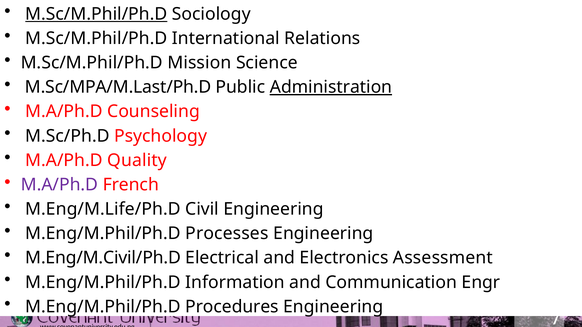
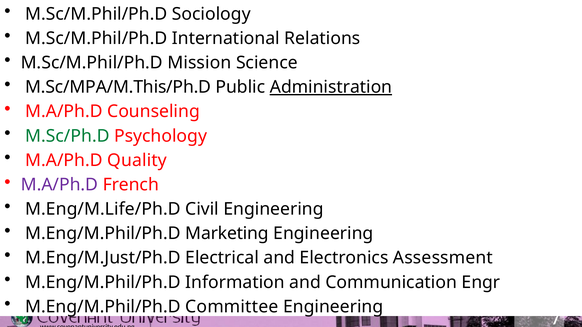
M.Sc/M.Phil/Ph.D underline: present -> none (96, 14)
M.Sc/MPA/M.Last/Ph.D: M.Sc/MPA/M.Last/Ph.D -> M.Sc/MPA/M.This/Ph.D (118, 87)
M.Sc/Ph.D colour: black -> green (67, 136)
Processes: Processes -> Marketing (227, 234)
M.Eng/M.Civil/Ph.D: M.Eng/M.Civil/Ph.D -> M.Eng/M.Just/Ph.D (103, 258)
Procedures: Procedures -> Committee (232, 307)
